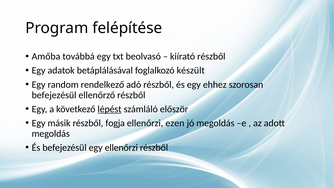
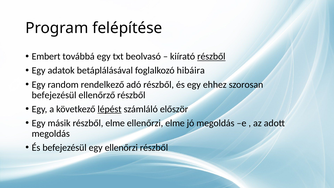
Amőba: Amőba -> Embert (46, 56)
részből underline: none -> present (211, 56)
készült: készült -> hibáira (191, 70)
részből fogja: fogja -> elme (115, 123)
ellenőrzi ezen: ezen -> elme (175, 123)
